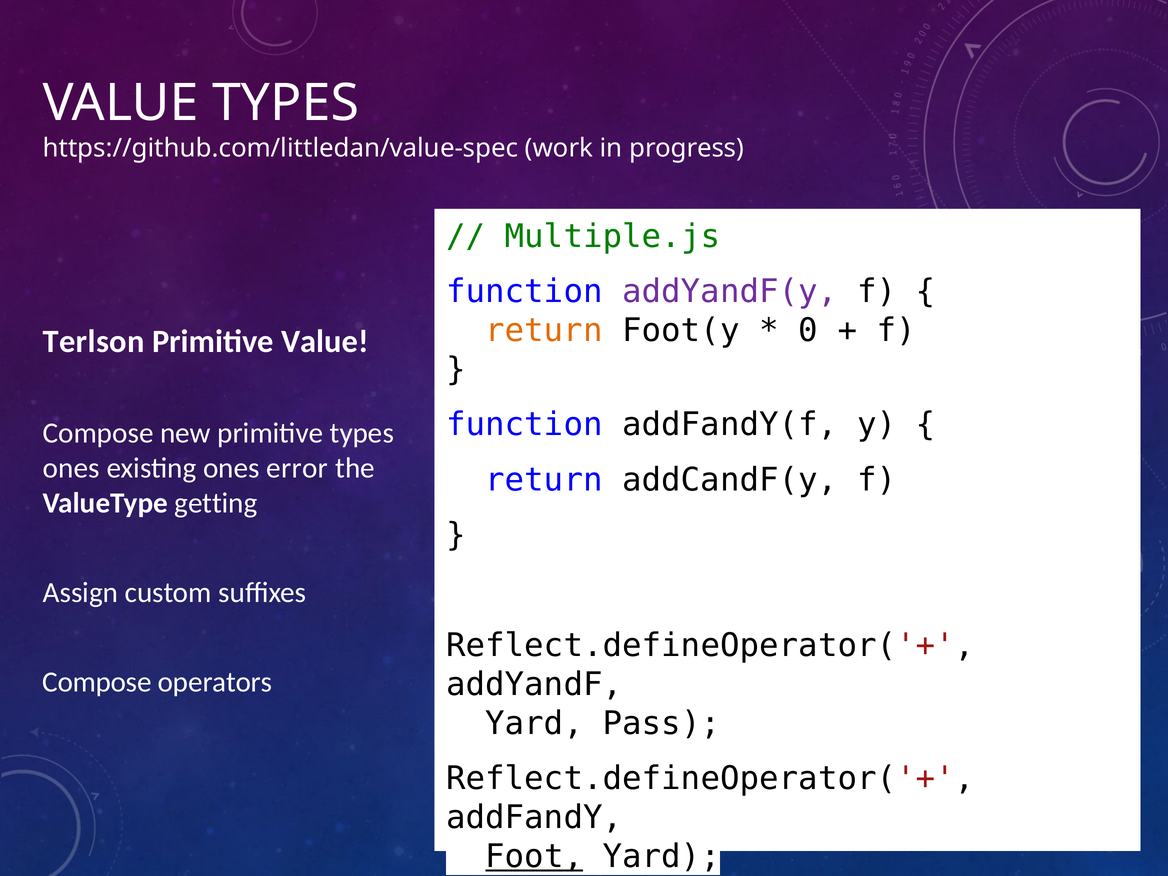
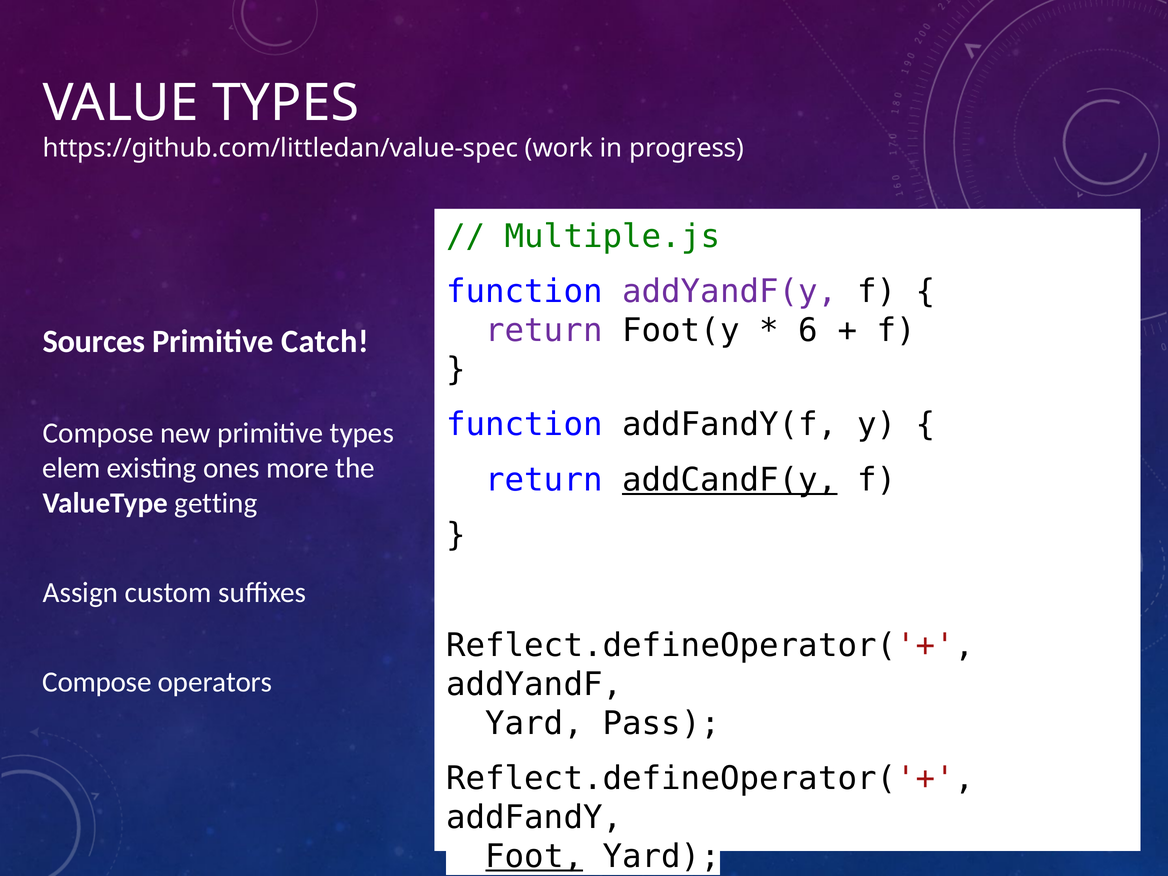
return colour: orange -> purple (544, 331)
0: 0 -> 6 (808, 331)
Terlson: Terlson -> Sources (94, 342)
Primitive Value: Value -> Catch (325, 342)
ones: ones -> elem (72, 468)
error: error -> more (298, 468)
addCandF(y underline: none -> present (730, 480)
